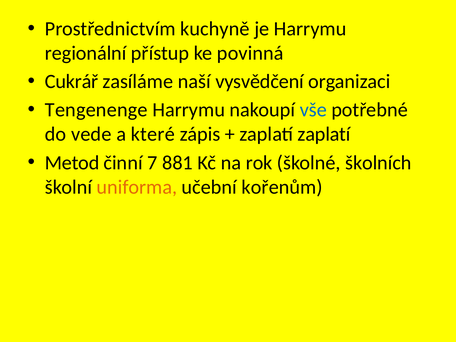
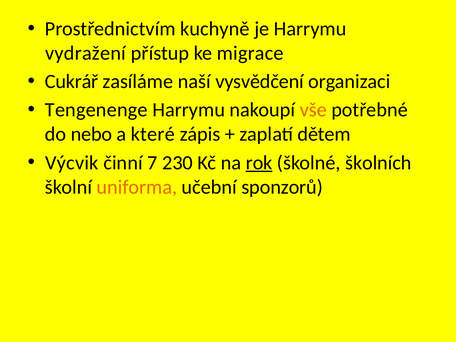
regionální: regionální -> vydražení (86, 53)
povinná: povinná -> migrace (250, 53)
vše colour: blue -> orange (313, 110)
vede: vede -> nebo (91, 134)
zaplatí zaplatí: zaplatí -> dětem (324, 134)
Metod: Metod -> Výcvik (72, 163)
881: 881 -> 230 (177, 163)
rok underline: none -> present (259, 163)
kořenům: kořenům -> sponzorů (282, 187)
